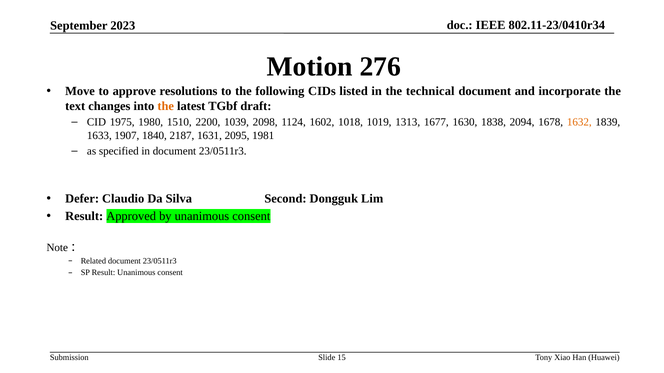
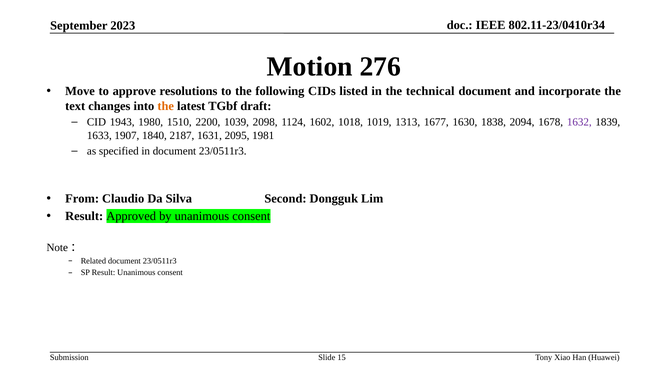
1975: 1975 -> 1943 (122, 123)
1632 colour: orange -> purple (579, 123)
Defer: Defer -> From (82, 199)
